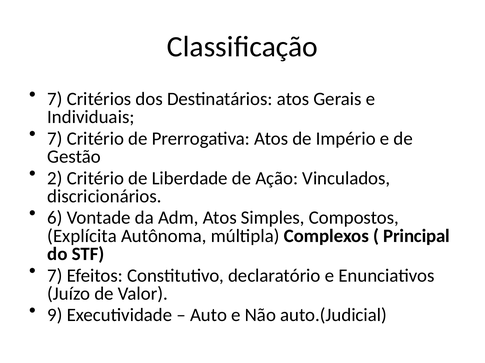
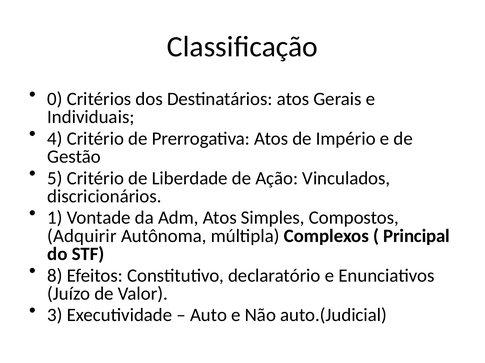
7: 7 -> 0 (55, 99)
7: 7 -> 4 (55, 139)
2: 2 -> 5 (55, 179)
6: 6 -> 1 (55, 218)
Explícita: Explícita -> Adquirir (82, 236)
7: 7 -> 8 (55, 276)
9: 9 -> 3 (55, 316)
